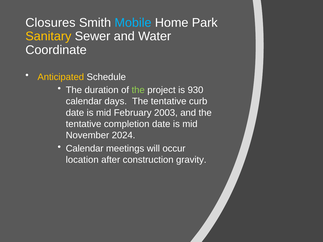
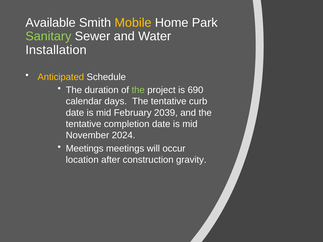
Closures: Closures -> Available (51, 23)
Mobile colour: light blue -> yellow (133, 23)
Sanitary colour: yellow -> light green (48, 36)
Coordinate: Coordinate -> Installation (56, 50)
930: 930 -> 690 (195, 90)
2003: 2003 -> 2039 (166, 113)
Calendar: Calendar -> Meetings (85, 149)
